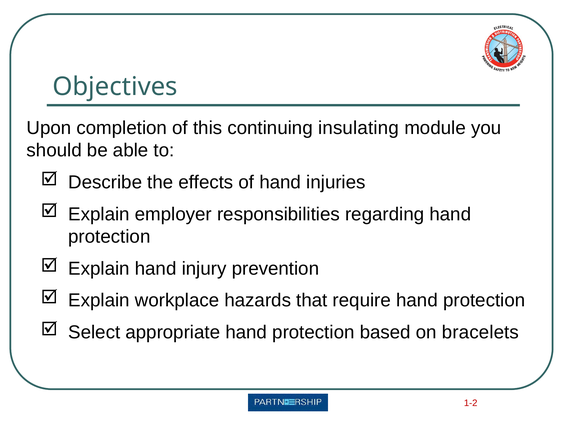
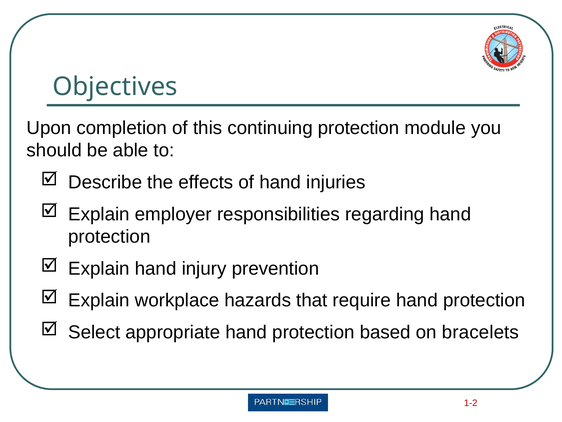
continuing insulating: insulating -> protection (359, 128)
